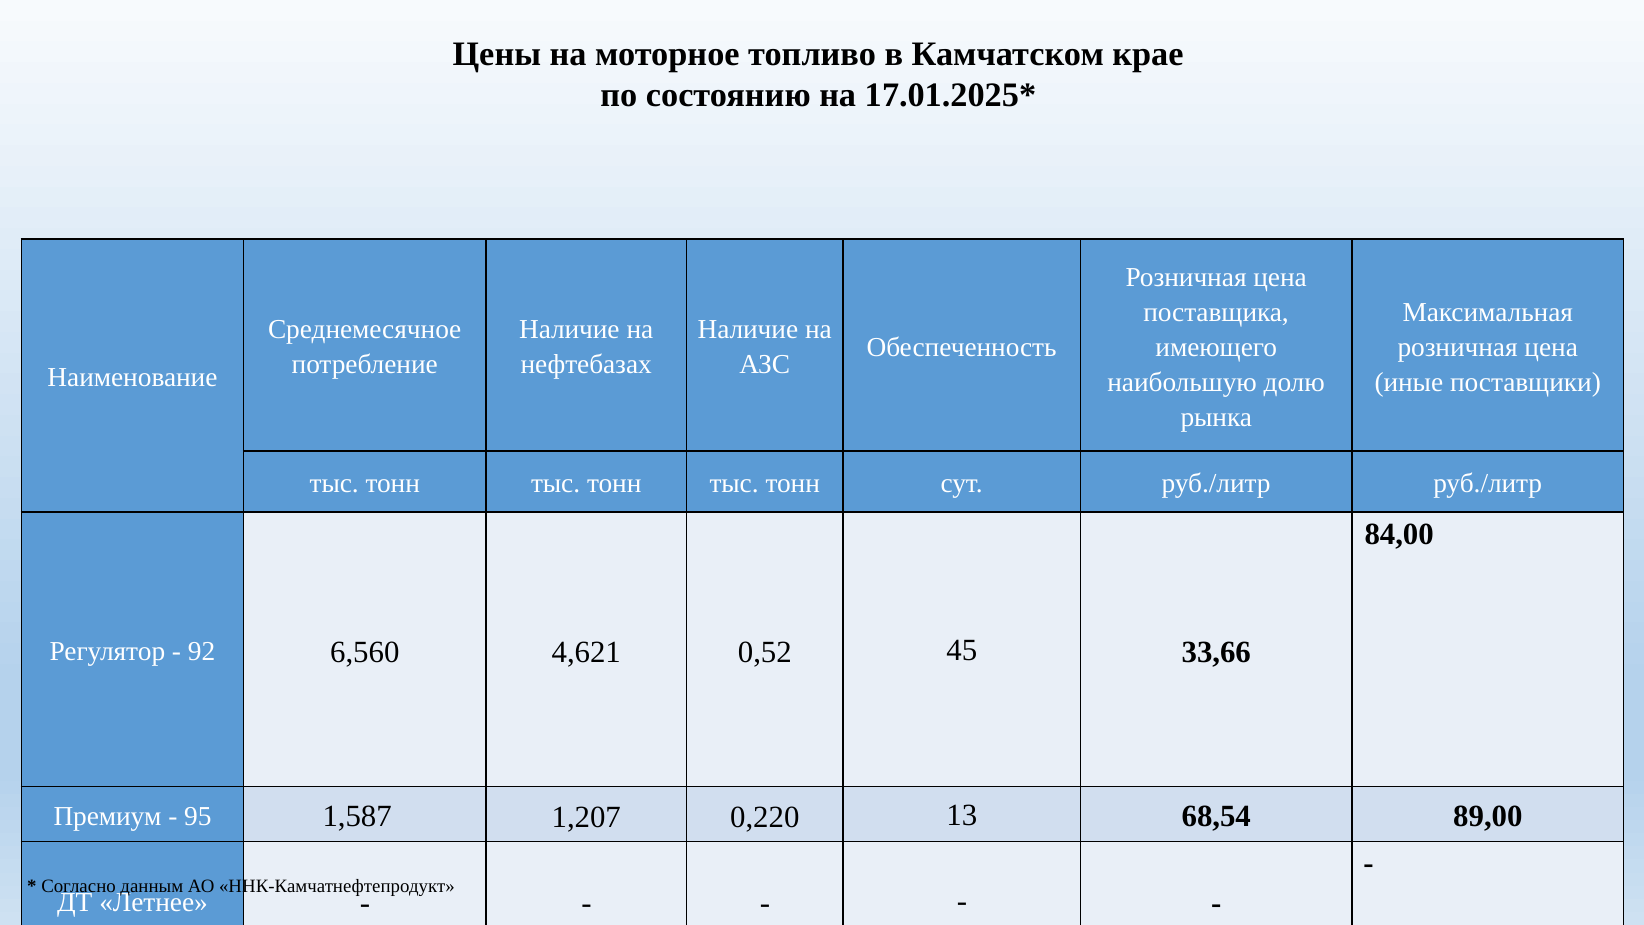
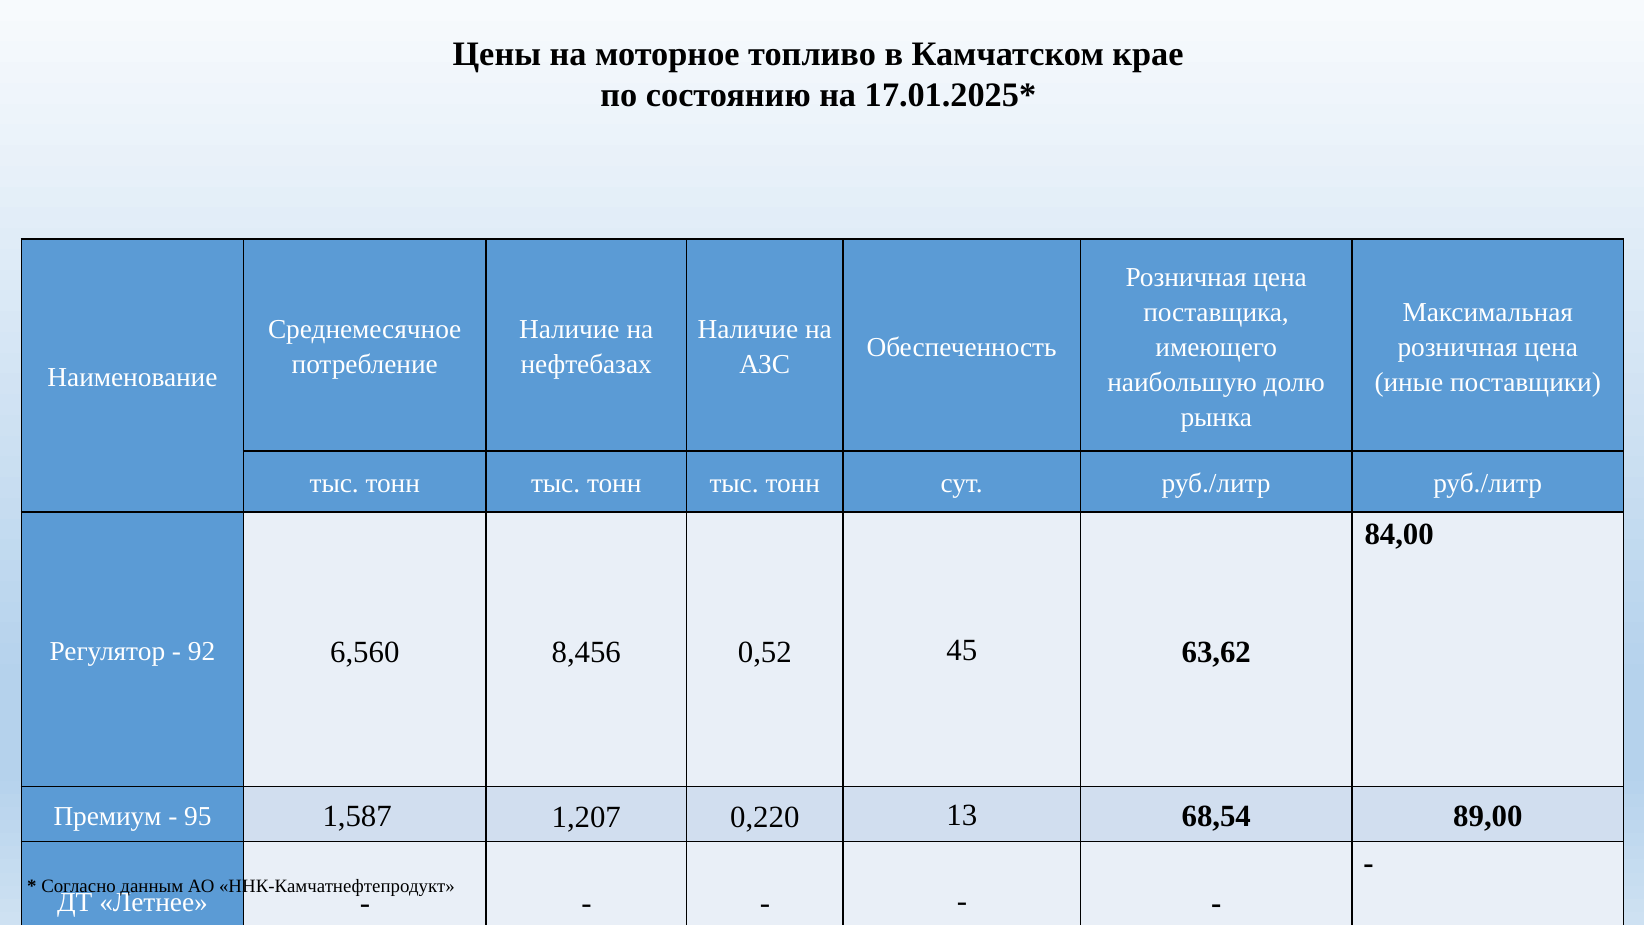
4,621: 4,621 -> 8,456 (586, 653)
33,66: 33,66 -> 63,62 (1216, 652)
